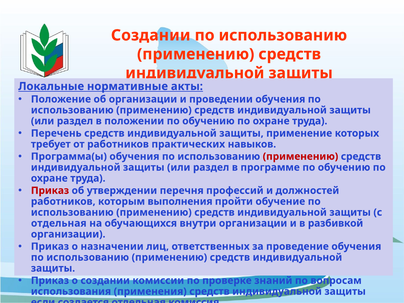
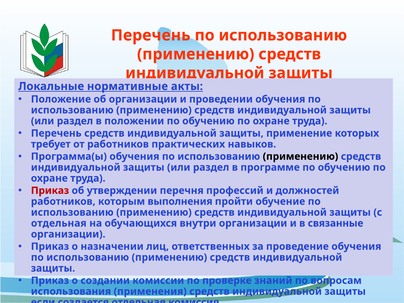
Создании: Создании -> Перечень (151, 35)
применению colour: red -> black (300, 156)
разбивкой: разбивкой -> связанные (336, 223)
